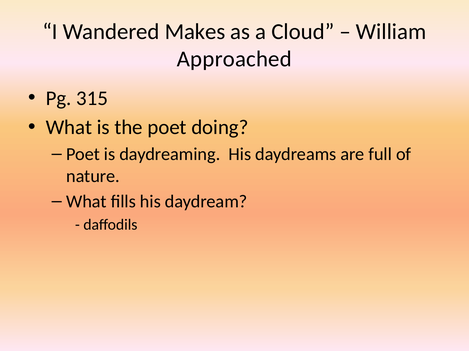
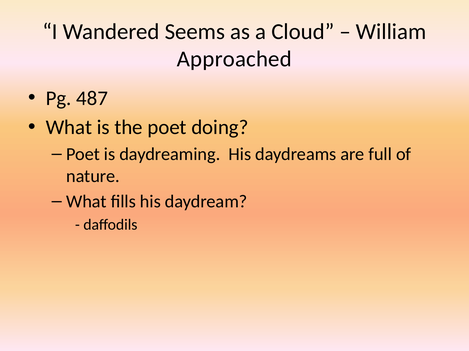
Makes: Makes -> Seems (195, 32)
315: 315 -> 487 (92, 98)
